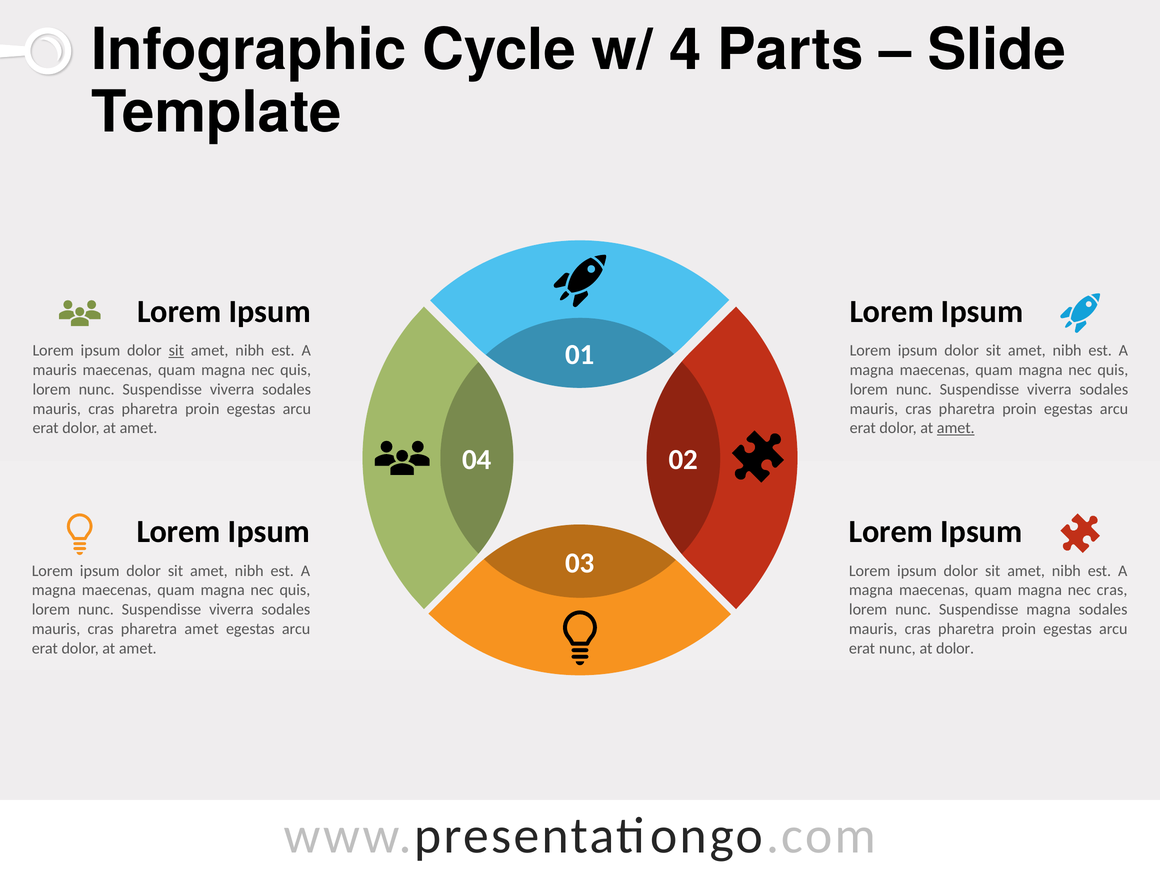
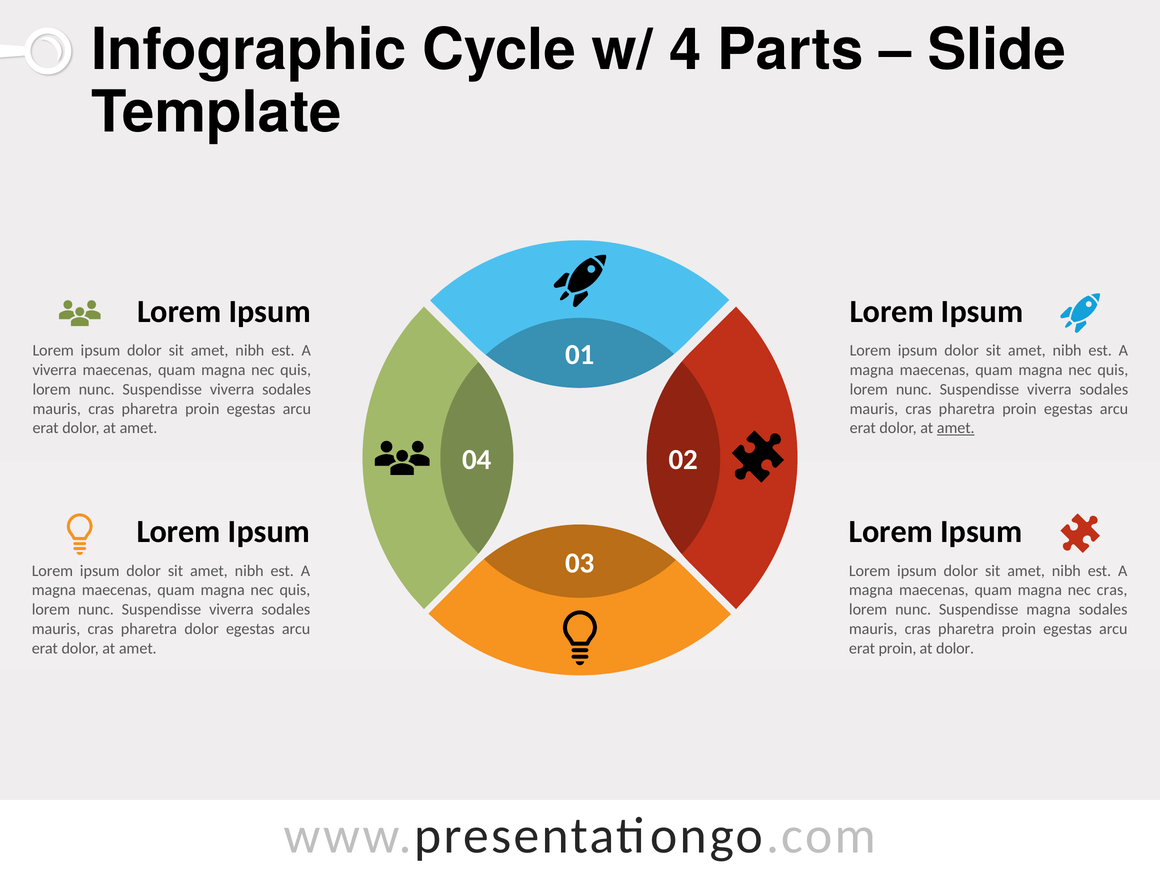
sit underline: present -> none (176, 351)
mauris: mauris -> viverra (55, 370)
pharetra amet: amet -> dolor (202, 629)
erat nunc: nunc -> proin (897, 648)
